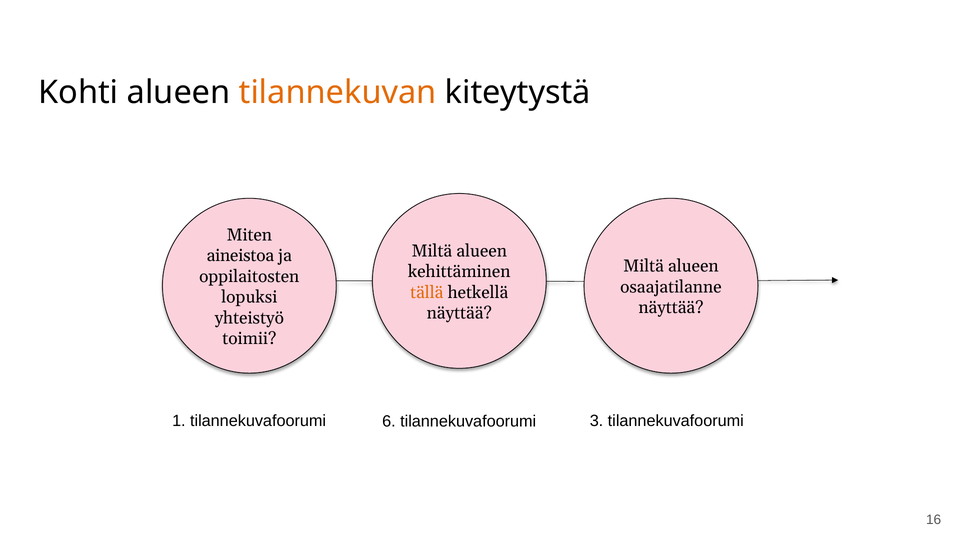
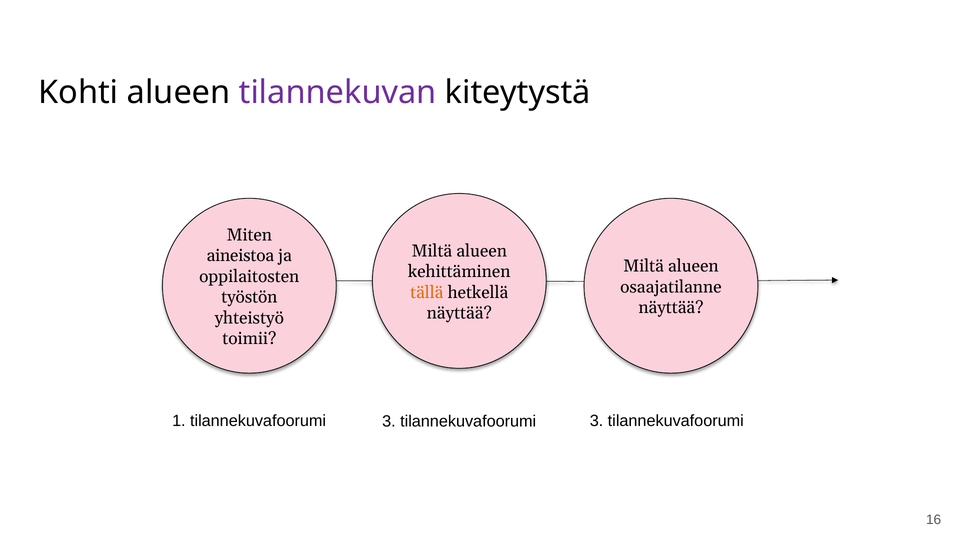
tilannekuvan colour: orange -> purple (338, 93)
lopuksi: lopuksi -> työstön (249, 297)
1 tilannekuvafoorumi 6: 6 -> 3 (389, 421)
